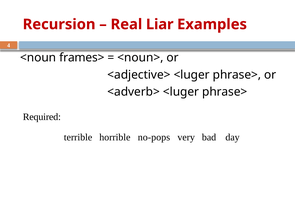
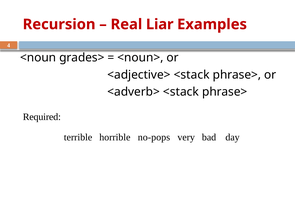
frames>: frames> -> grades> (82, 58)
<adjective> <luger: <luger -> <stack (192, 75)
<adverb> <luger: <luger -> <stack (181, 92)
